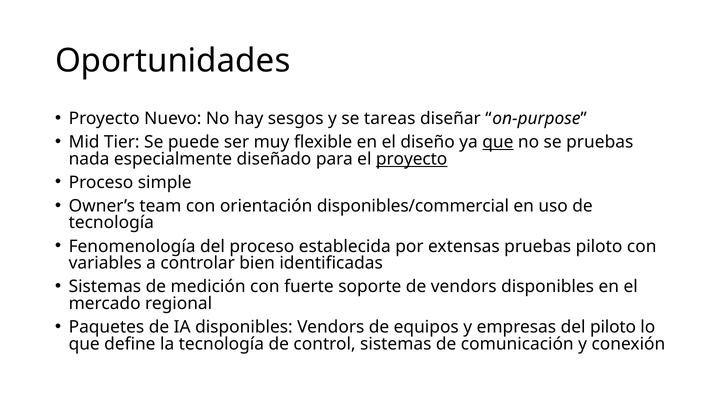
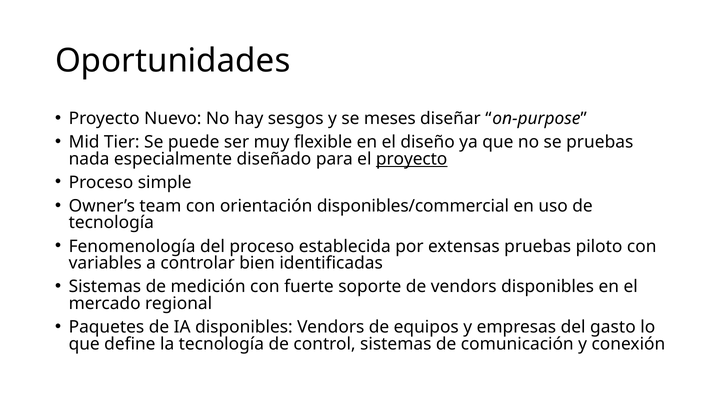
tareas: tareas -> meses (390, 119)
que underline: present -> none (498, 142)
del piloto: piloto -> gasto (613, 328)
